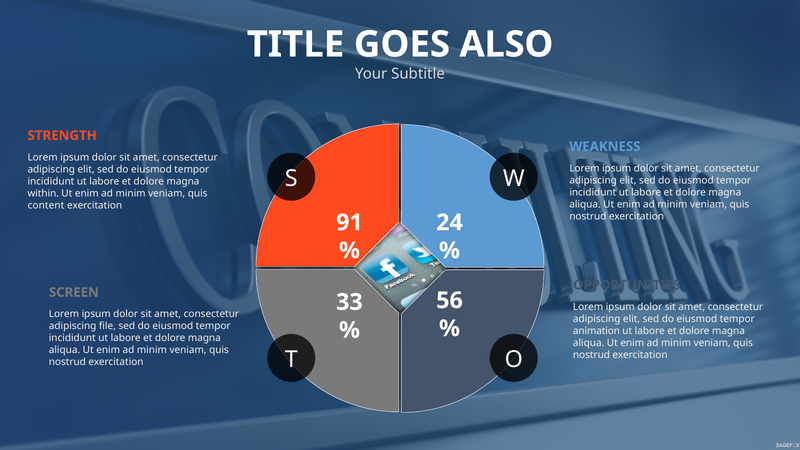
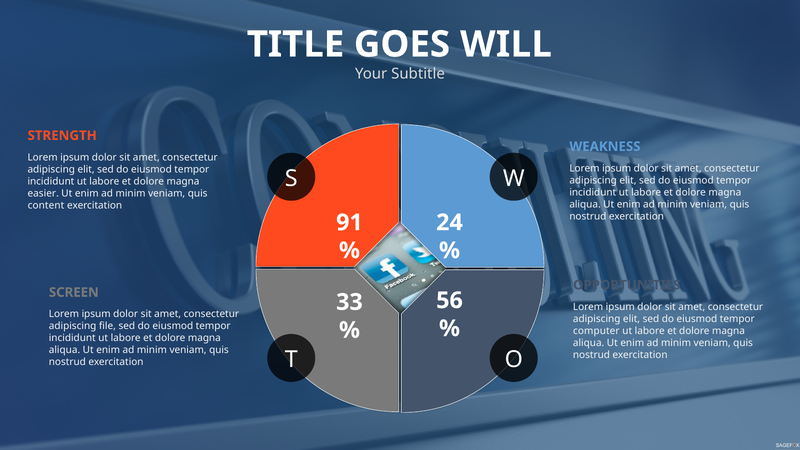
ALSO: ALSO -> WILL (506, 44)
within: within -> easier (43, 193)
animation: animation -> computer (596, 331)
